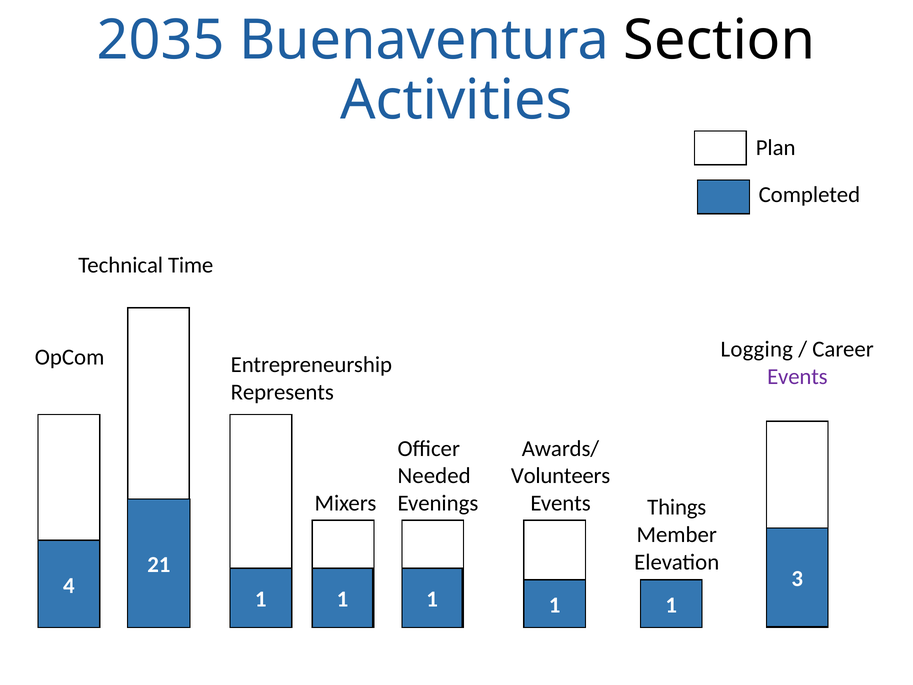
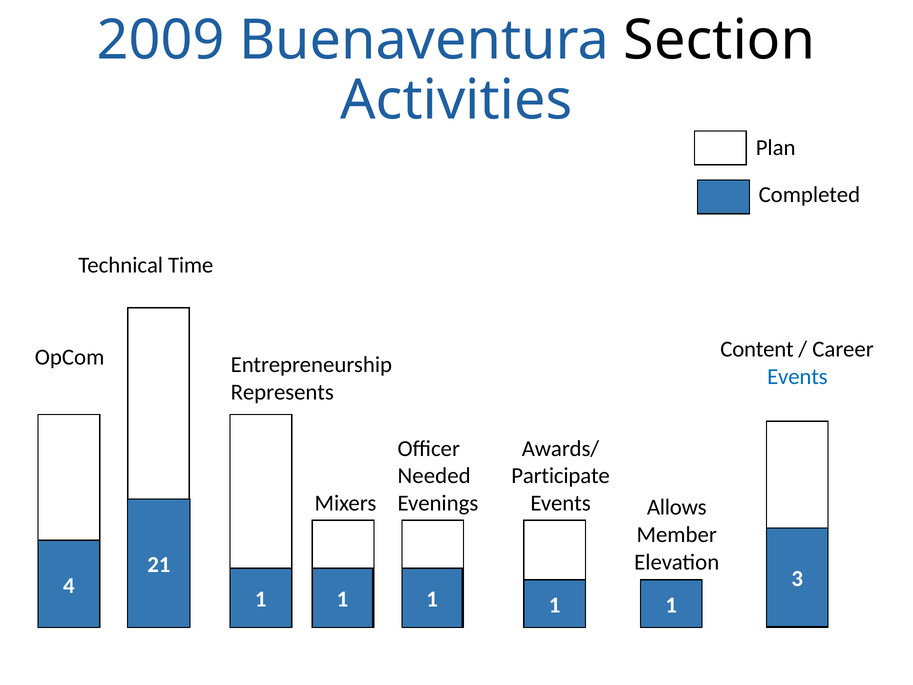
2035: 2035 -> 2009 (161, 40)
Logging: Logging -> Content (757, 349)
Events colour: purple -> blue (797, 376)
Volunteers: Volunteers -> Participate (561, 476)
Things: Things -> Allows (677, 507)
